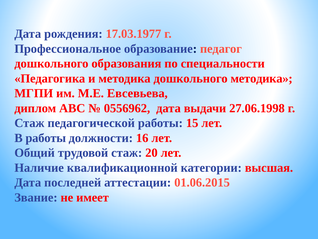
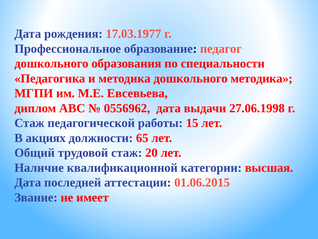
В работы: работы -> акциях (46, 138)
16: 16 -> 65 (142, 138)
